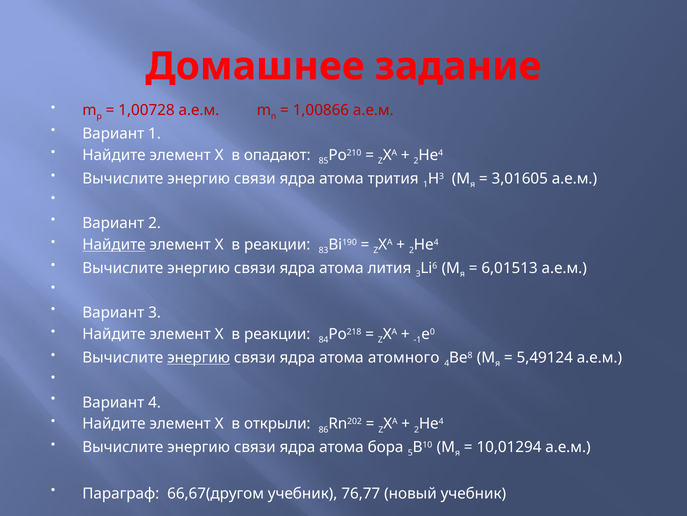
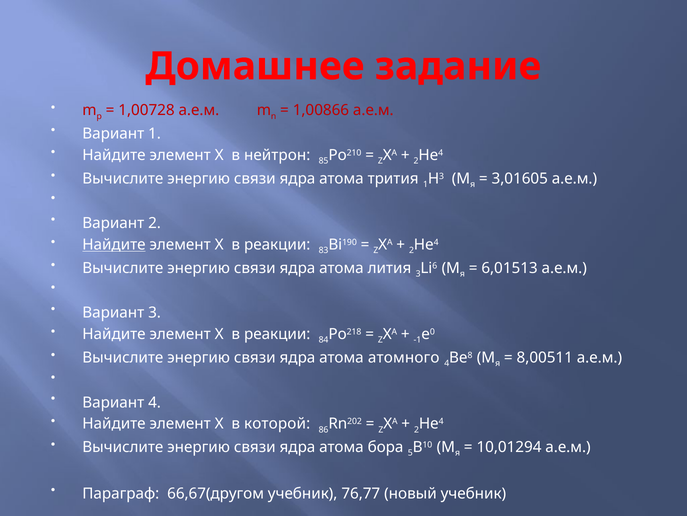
опадают: опадают -> нейтрон (277, 155)
энергию underline: present -> none (199, 357)
5,49124: 5,49124 -> 8,00511 (545, 357)
открыли: открыли -> которой (277, 423)
